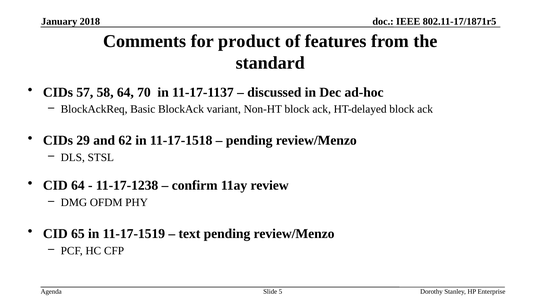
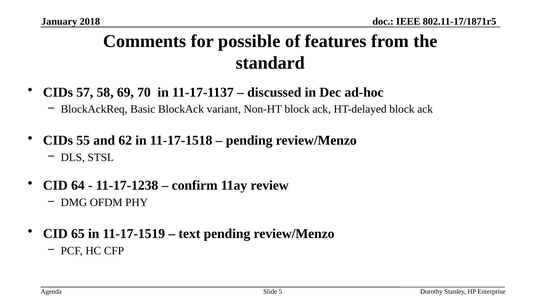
product: product -> possible (249, 41)
58 64: 64 -> 69 (125, 92)
29: 29 -> 55 (83, 141)
